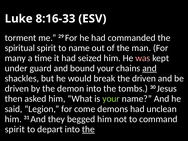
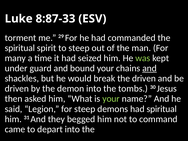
8:16-33: 8:16-33 -> 8:87-33 (55, 19)
to name: name -> steep (79, 48)
was colour: pink -> light green (143, 58)
for come: come -> steep (85, 109)
had unclean: unclean -> spiritual (162, 109)
spirit: spirit -> came (15, 129)
the underline: present -> none (88, 129)
